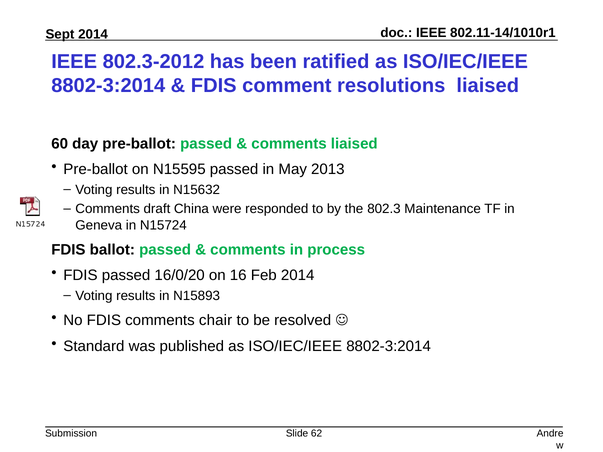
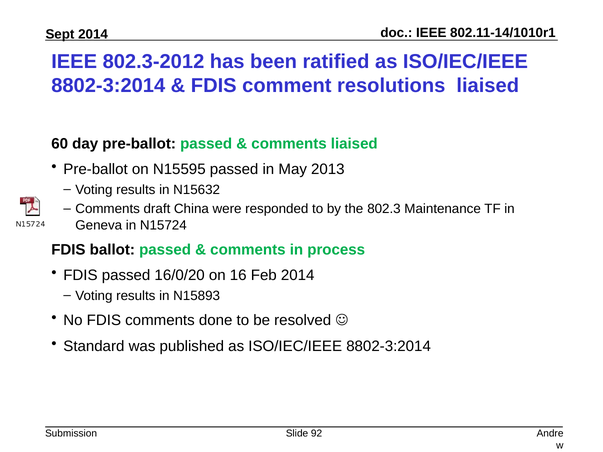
chair: chair -> done (216, 321)
62: 62 -> 92 (317, 434)
